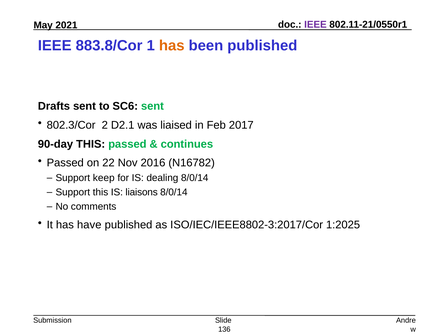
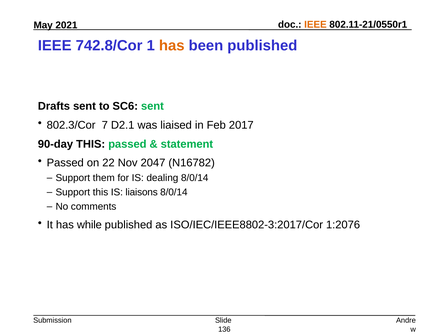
IEEE colour: purple -> orange (315, 24)
883.8/Cor: 883.8/Cor -> 742.8/Cor (109, 46)
2: 2 -> 7 (105, 125)
continues: continues -> statement (187, 144)
2016: 2016 -> 2047 (153, 163)
keep: keep -> them (104, 178)
have: have -> while (89, 225)
1:2025: 1:2025 -> 1:2076 (343, 225)
